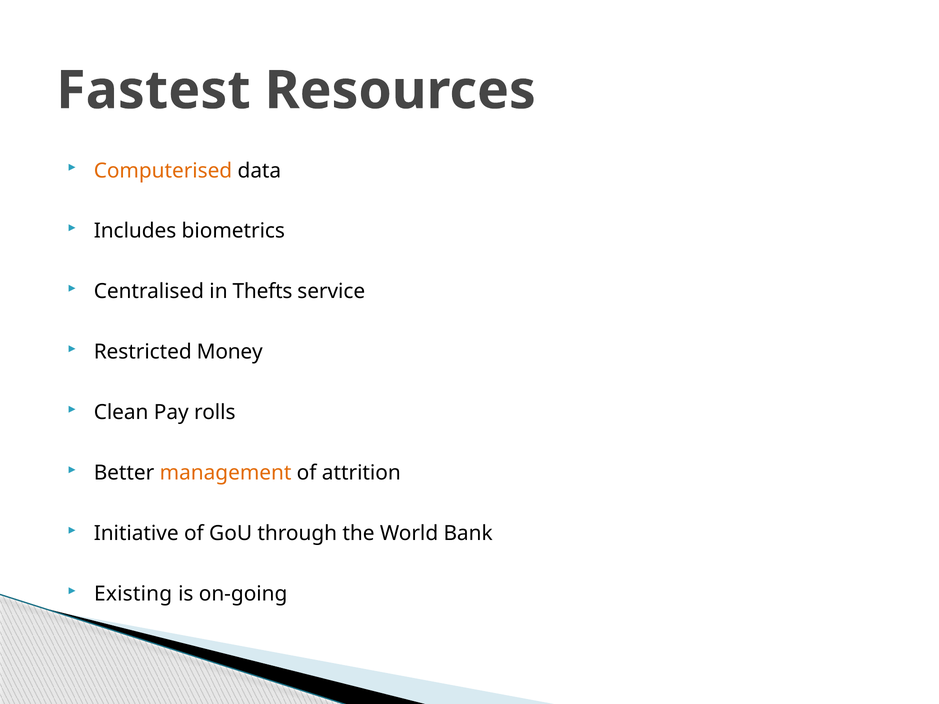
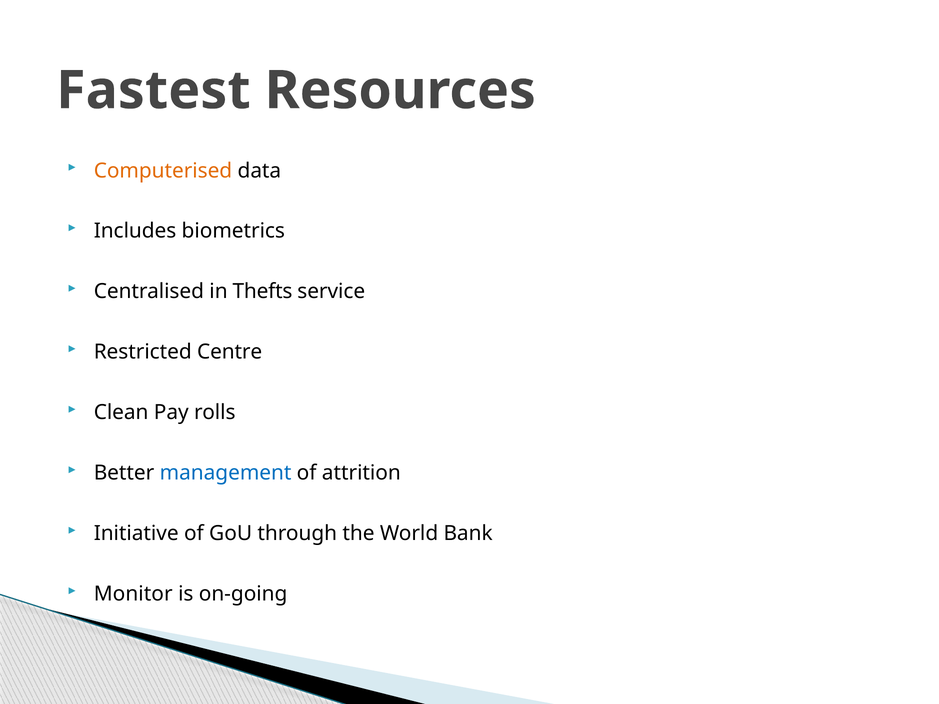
Money: Money -> Centre (230, 352)
management colour: orange -> blue (226, 473)
Existing: Existing -> Monitor (133, 594)
